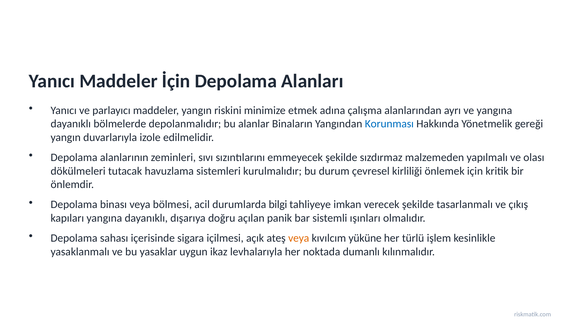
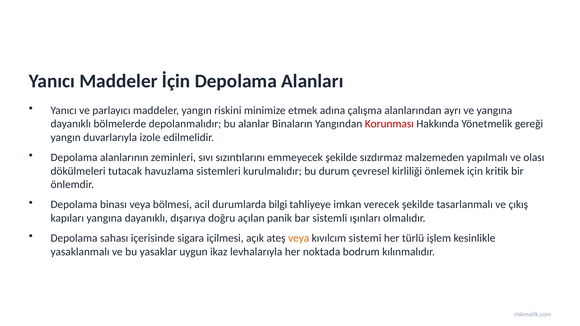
Korunması colour: blue -> red (389, 124)
yüküne: yüküne -> sistemi (365, 238)
dumanlı: dumanlı -> bodrum (361, 252)
